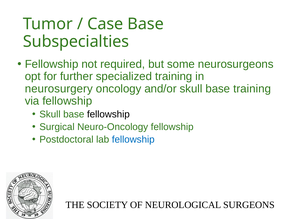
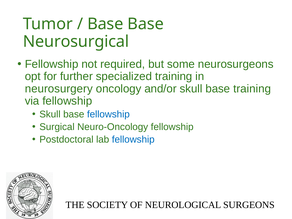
Case: Case -> Base (105, 24)
Subspecialties: Subspecialties -> Neurosurgical (76, 41)
fellowship colour: black -> blue (108, 114)
